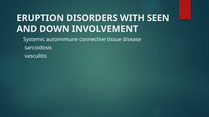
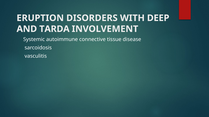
SEEN: SEEN -> DEEP (158, 18)
DOWN: DOWN -> TARDA (54, 29)
